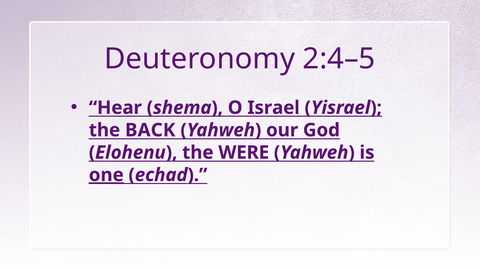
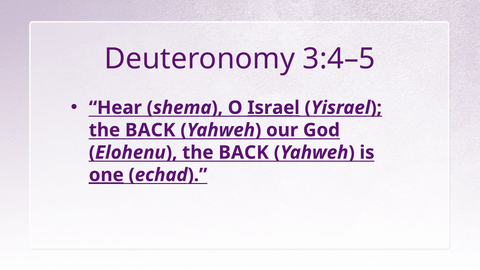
2:4–5: 2:4–5 -> 3:4–5 (339, 59)
Israel underline: none -> present (274, 108)
Elohenu the WERE: WERE -> BACK (244, 153)
